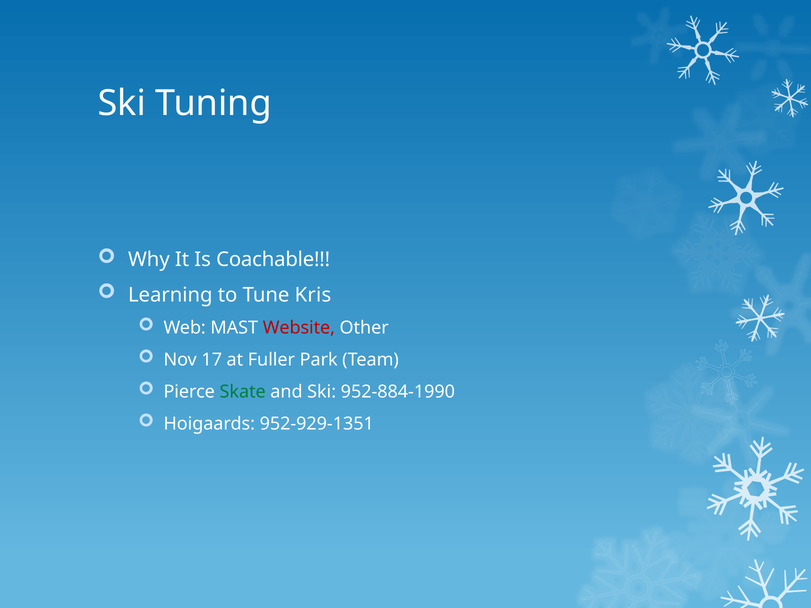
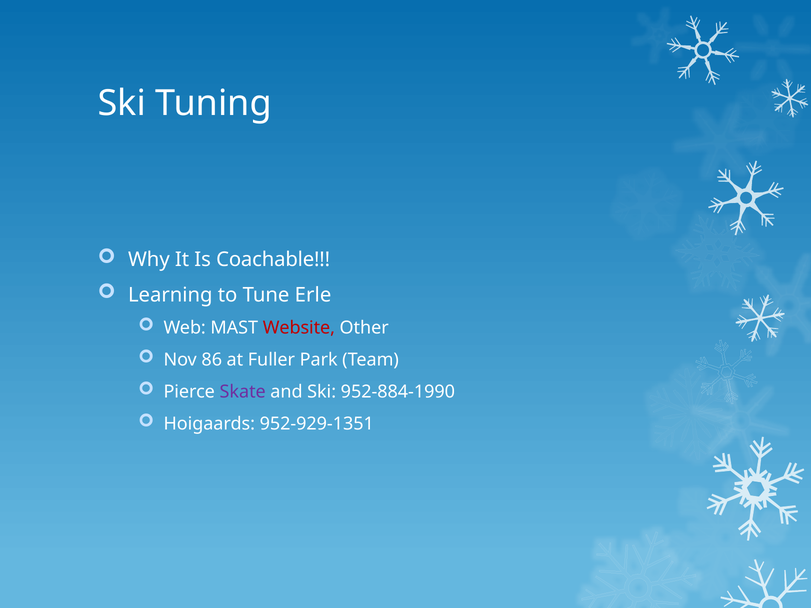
Kris: Kris -> Erle (313, 295)
17: 17 -> 86 (212, 360)
Skate colour: green -> purple (243, 392)
